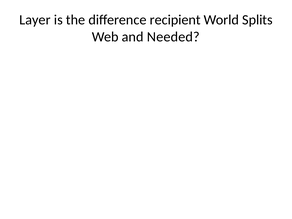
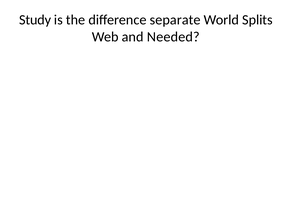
Layer: Layer -> Study (35, 20)
recipient: recipient -> separate (175, 20)
